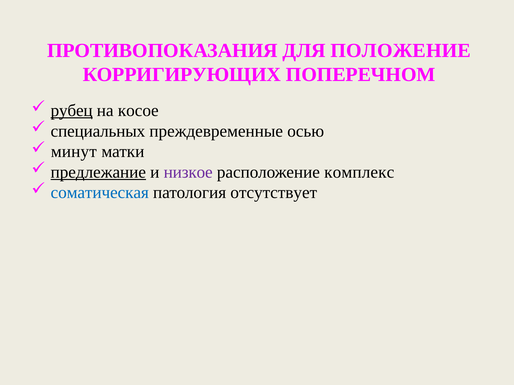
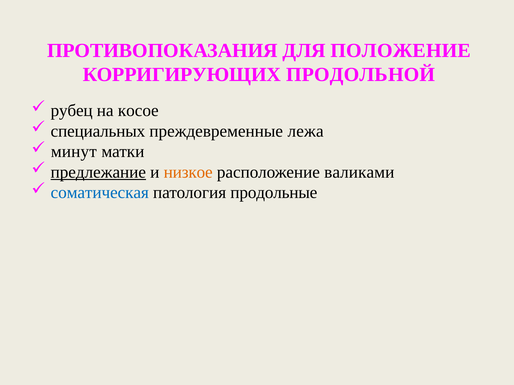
ПОПЕРЕЧНОМ: ПОПЕРЕЧНОМ -> ПРОДОЛЬНОЙ (361, 75)
рубец underline: present -> none (72, 111)
осью: осью -> лежа (306, 131)
низкое colour: purple -> orange (188, 172)
комплекс: комплекс -> валиками (359, 172)
отсутствует: отсутствует -> продольные (274, 193)
